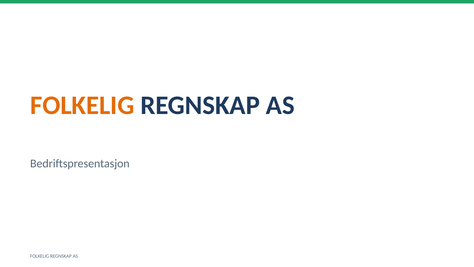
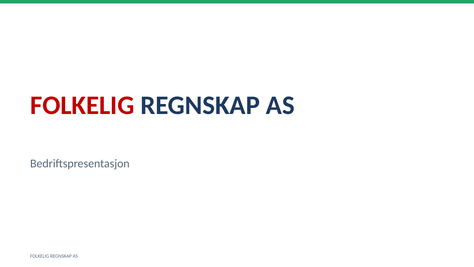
FOLKELIG colour: orange -> red (82, 105)
